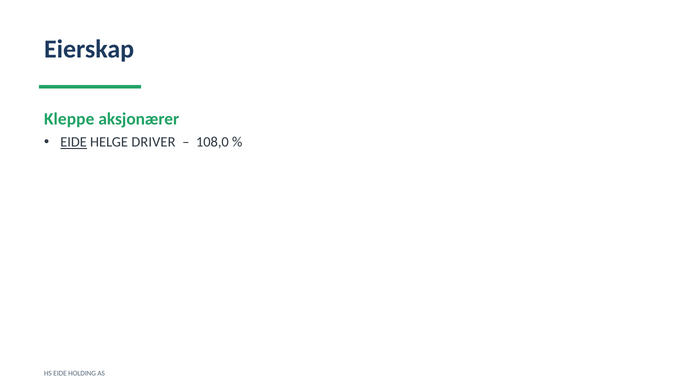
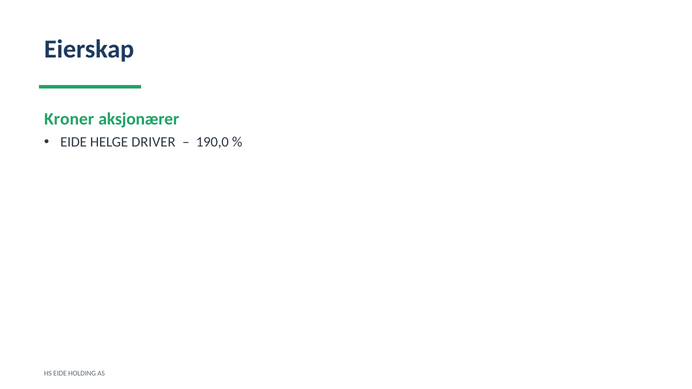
Kleppe: Kleppe -> Kroner (69, 119)
EIDE underline: present -> none (74, 142)
108,0: 108,0 -> 190,0 (212, 142)
